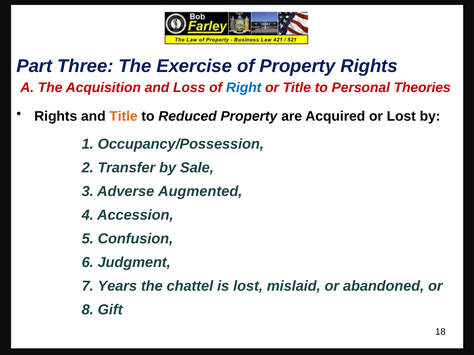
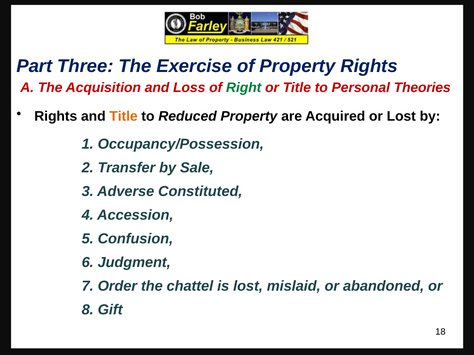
Right colour: blue -> green (244, 88)
Augmented: Augmented -> Constituted (200, 192)
Years: Years -> Order (117, 287)
